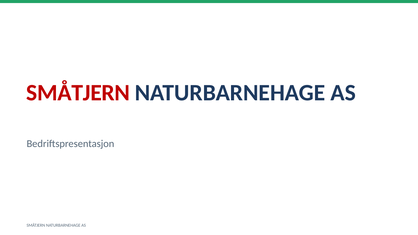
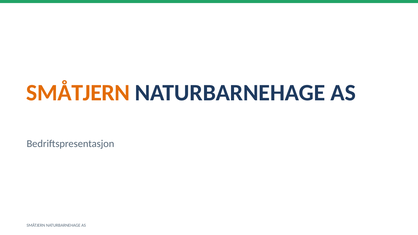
SMÅTJERN colour: red -> orange (78, 93)
